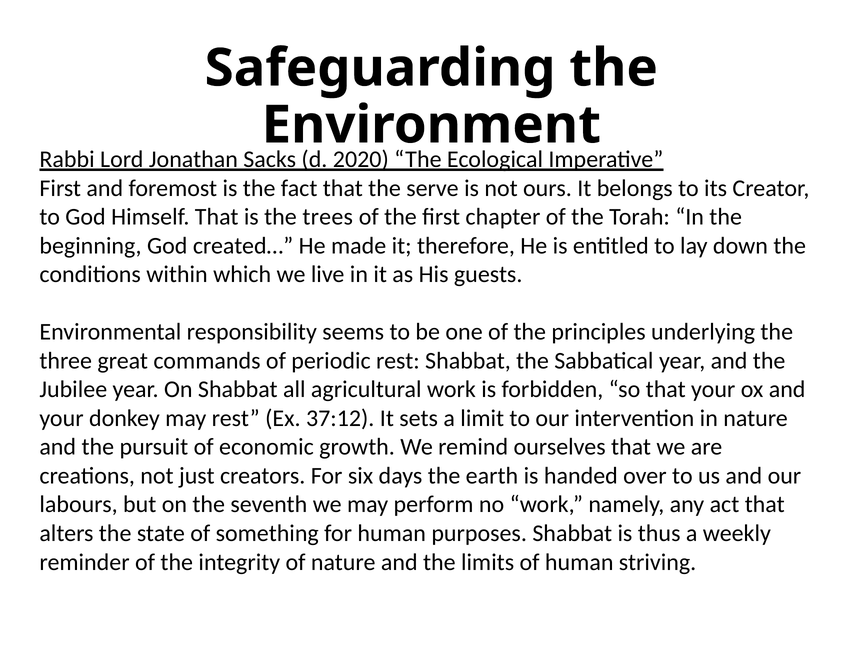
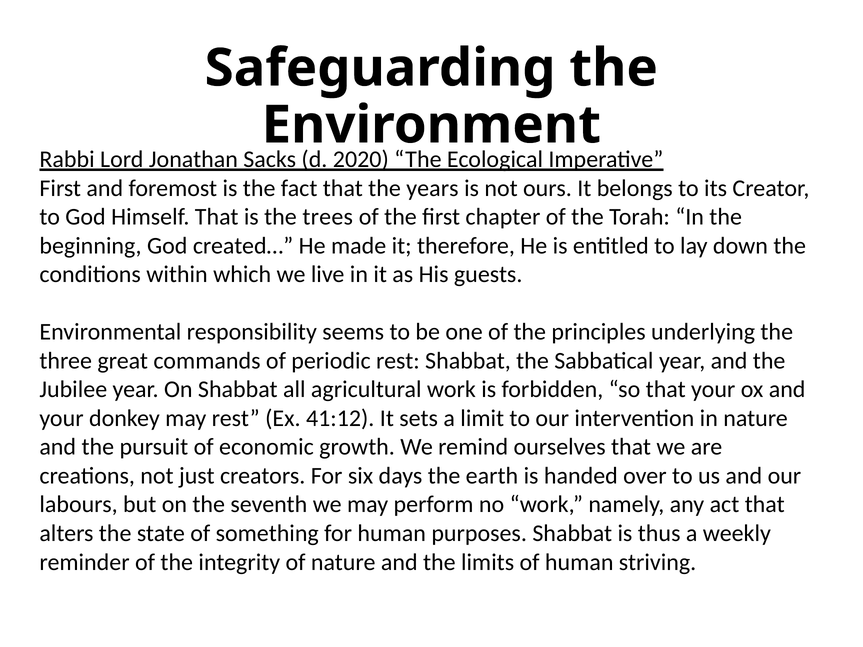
serve: serve -> years (432, 188)
37:12: 37:12 -> 41:12 (340, 418)
